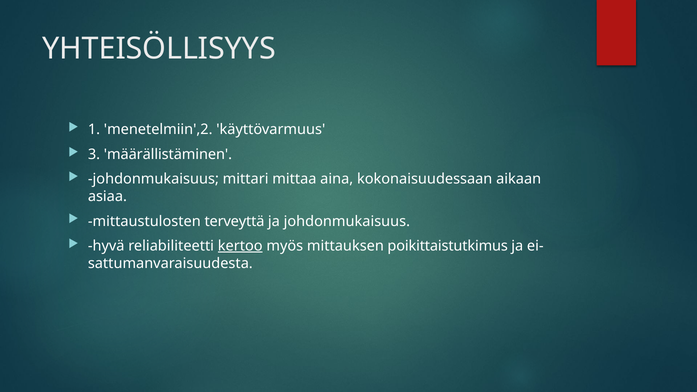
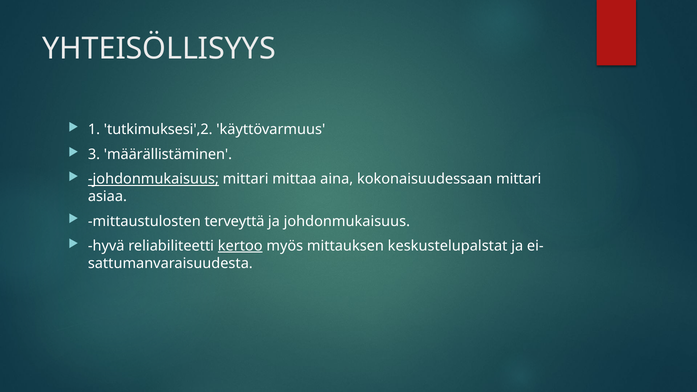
menetelmiin',2: menetelmiin',2 -> tutkimuksesi',2 (158, 130)
johdonmukaisuus underline: none -> present (153, 179)
kokonaisuudessaan aikaan: aikaan -> mittari (519, 179)
poikittaistutkimus: poikittaistutkimus -> keskustelupalstat (448, 246)
